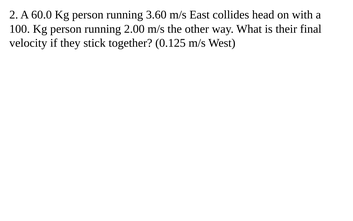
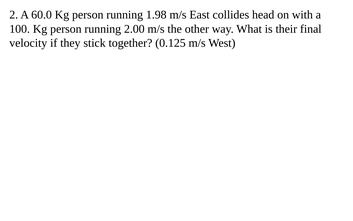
3.60: 3.60 -> 1.98 (156, 15)
